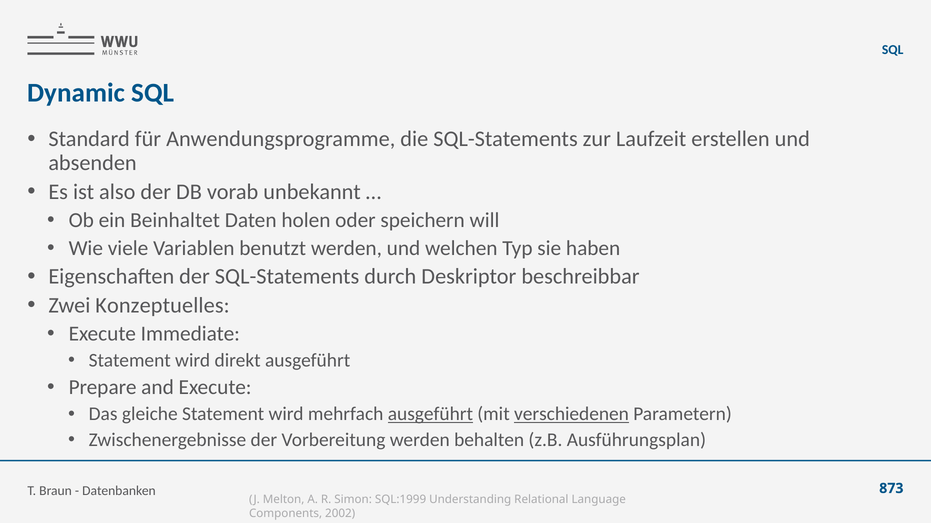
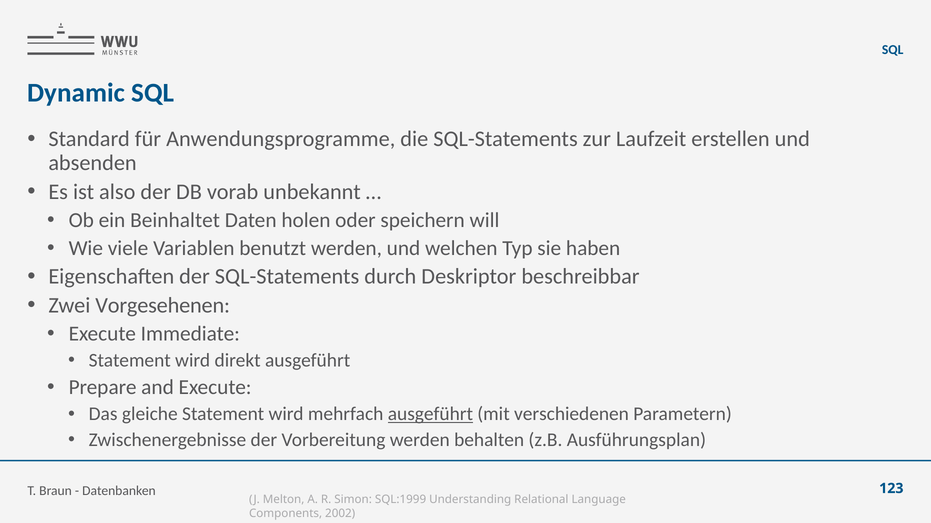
Konzeptuelles: Konzeptuelles -> Vorgesehenen (163, 306)
verschiedenen underline: present -> none (571, 415)
873: 873 -> 123 (891, 489)
